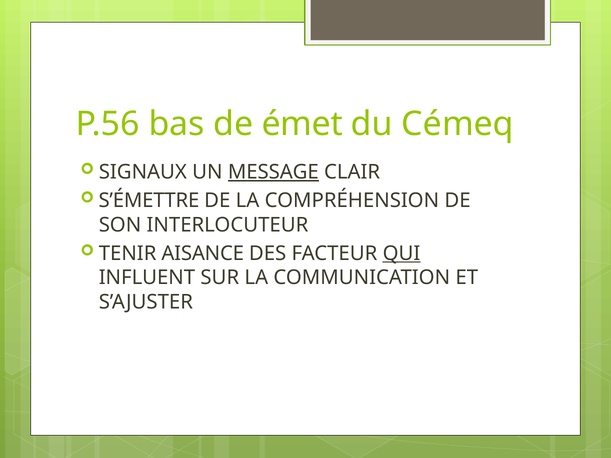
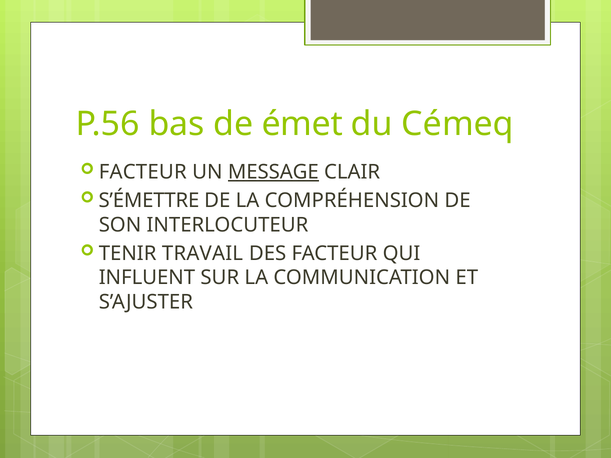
SIGNAUX: SIGNAUX -> FACTEUR (143, 172)
AISANCE: AISANCE -> TRAVAIL (203, 253)
QUI underline: present -> none (402, 253)
